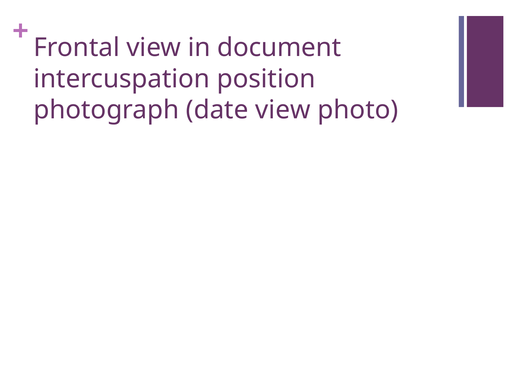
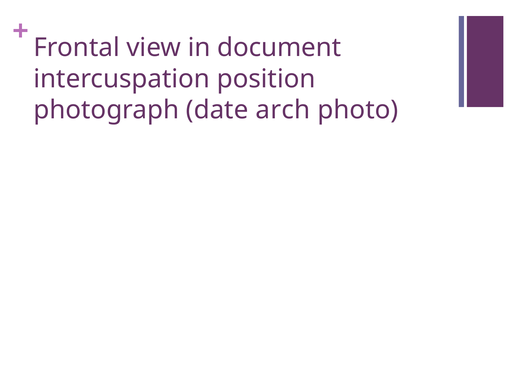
date view: view -> arch (283, 110)
